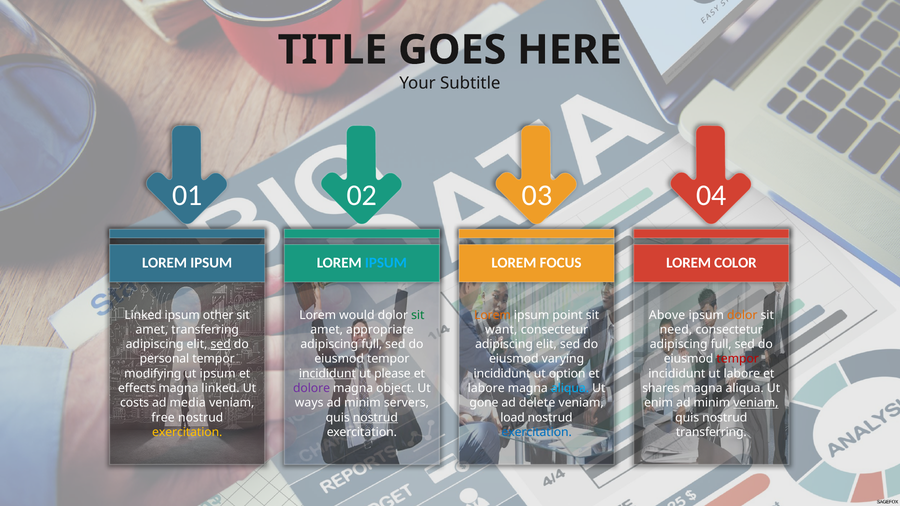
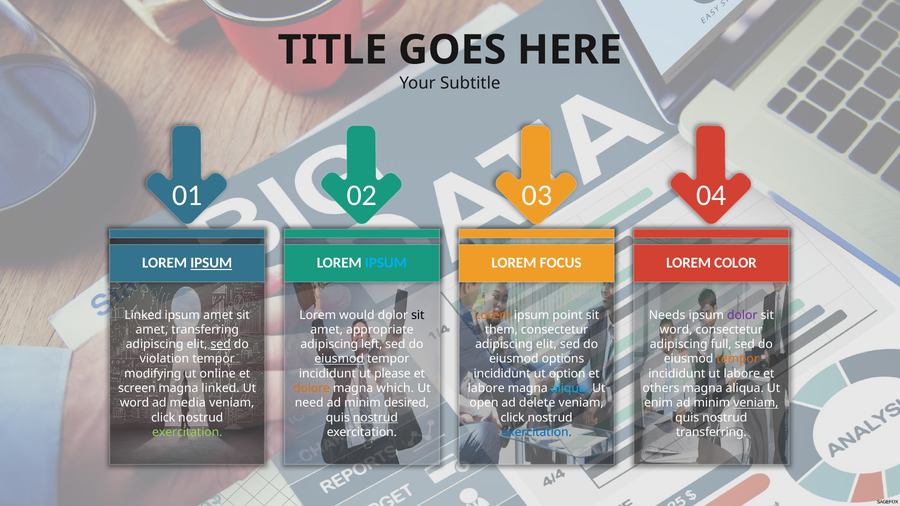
IPSUM underline: none -> present (211, 263)
ipsum other: other -> amet (218, 315)
sit colour: green -> black (418, 315)
Above: Above -> Needs (667, 315)
dolor colour: orange -> purple (742, 315)
want: want -> them (501, 330)
need: need -> word (676, 330)
full: full -> left (372, 345)
personal: personal -> violation (164, 359)
eiusmod underline: none -> present (339, 359)
varying: varying -> options (563, 359)
tempor colour: red -> orange (738, 359)
ut ipsum: ipsum -> online (218, 374)
incididunt underline: present -> none (327, 374)
effects: effects -> screen (137, 388)
dolore colour: purple -> orange (312, 388)
object: object -> which (395, 388)
shares: shares -> others (661, 388)
costs: costs -> word (135, 403)
ways: ways -> need (309, 403)
servers: servers -> desired (407, 403)
gone: gone -> open (484, 403)
free: free -> click (163, 418)
load: load -> click (513, 418)
exercitation colour: yellow -> light green (187, 432)
